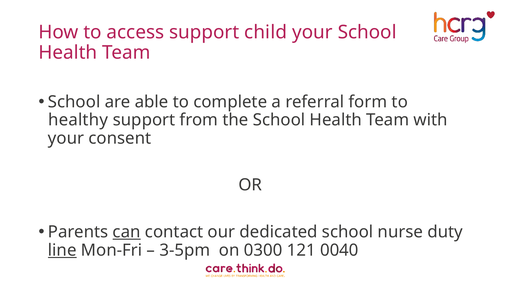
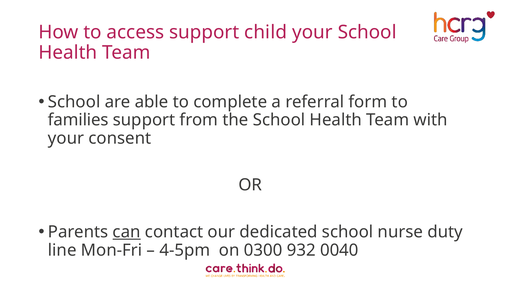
healthy: healthy -> families (78, 120)
line underline: present -> none (62, 250)
3-5pm: 3-5pm -> 4-5pm (185, 250)
121: 121 -> 932 (301, 250)
